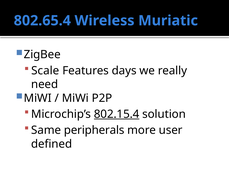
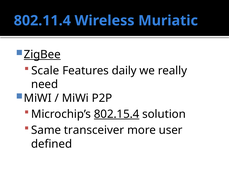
802.65.4: 802.65.4 -> 802.11.4 (42, 21)
ZigBee underline: none -> present (42, 54)
days: days -> daily (124, 70)
peripherals: peripherals -> transceiver (94, 130)
